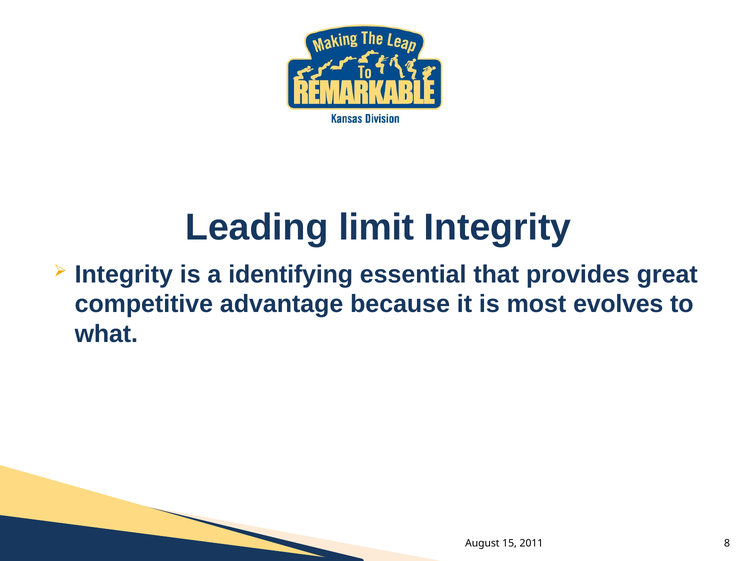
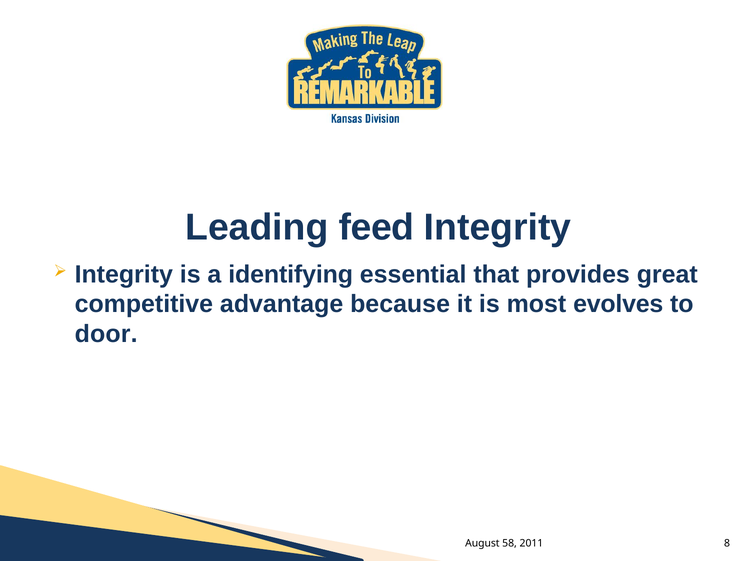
limit: limit -> feed (376, 227)
what: what -> door (106, 334)
15: 15 -> 58 (510, 543)
